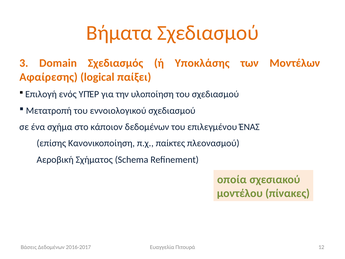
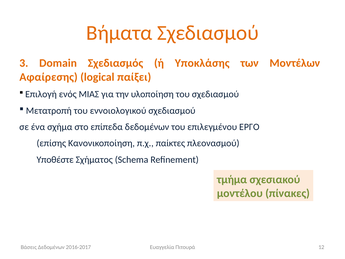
ΥΠΈΡ: ΥΠΈΡ -> ΜΙΑΣ (89, 94)
κάποιον: κάποιον -> επίπεδα (107, 127)
ΈΝΑΣ: ΈΝΑΣ -> ΕΡΓΟ (249, 127)
Αεροβική: Αεροβική -> Υποθέστε (55, 159)
οποία: οποία -> τμήμα (232, 179)
